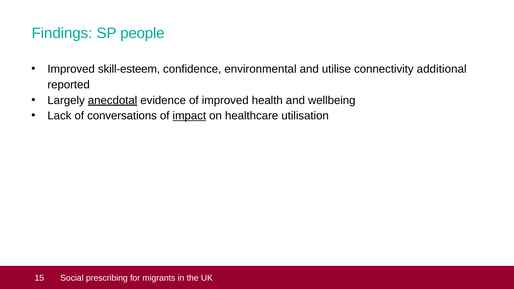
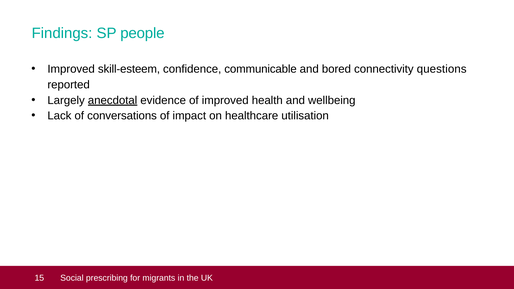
environmental: environmental -> communicable (261, 69)
utilise: utilise -> bored (336, 69)
additional: additional -> questions (442, 69)
impact underline: present -> none (189, 116)
